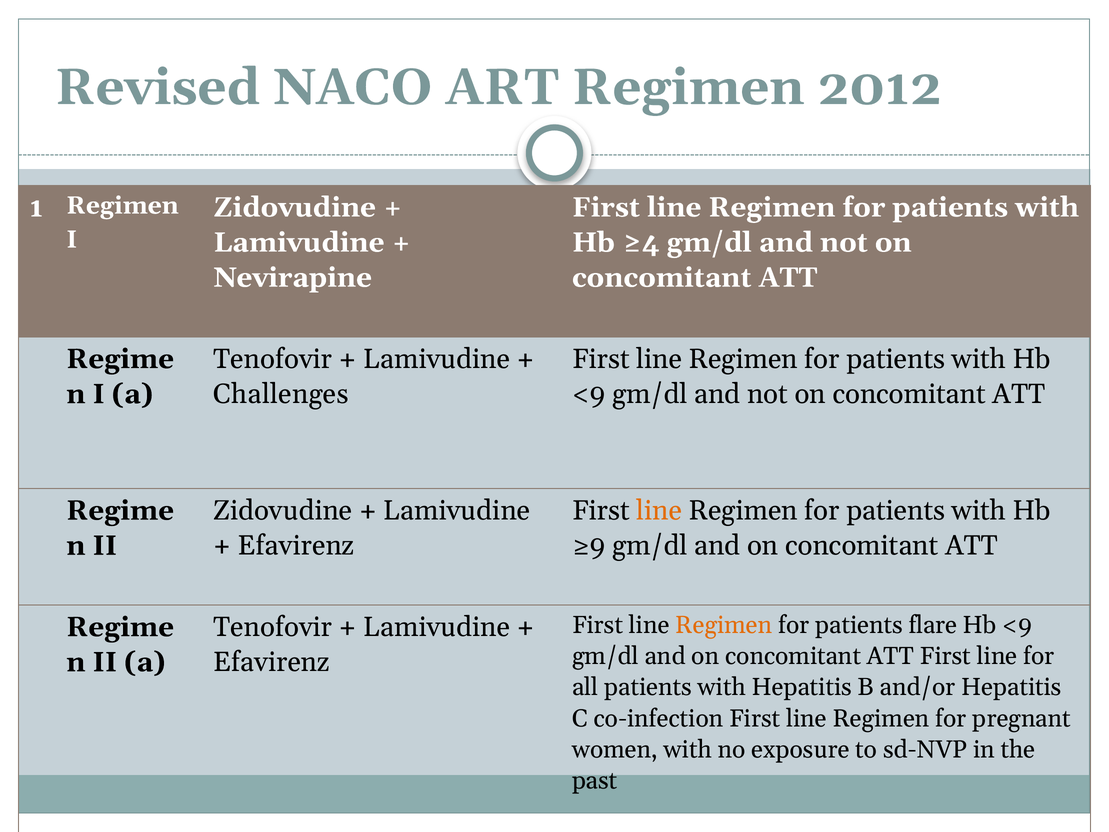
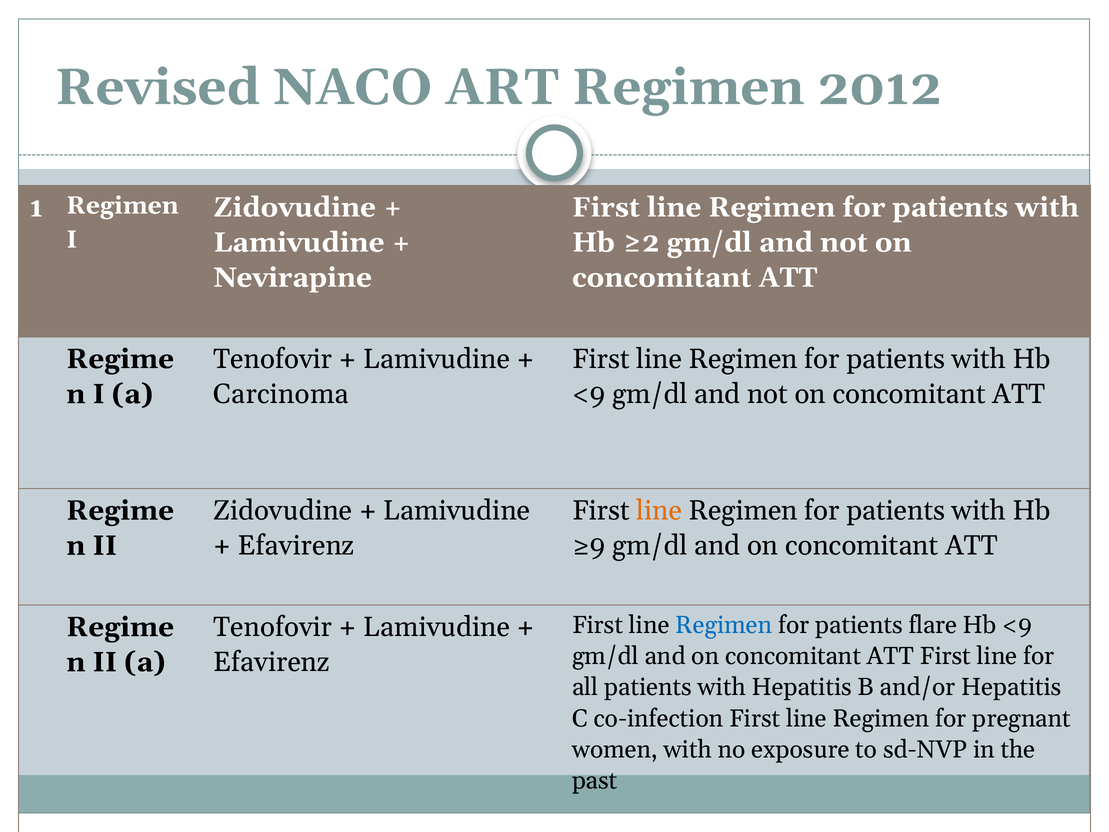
≥4: ≥4 -> ≥2 (641, 242)
Challenges: Challenges -> Carcinoma (281, 394)
Regimen colour: orange -> blue (724, 625)
